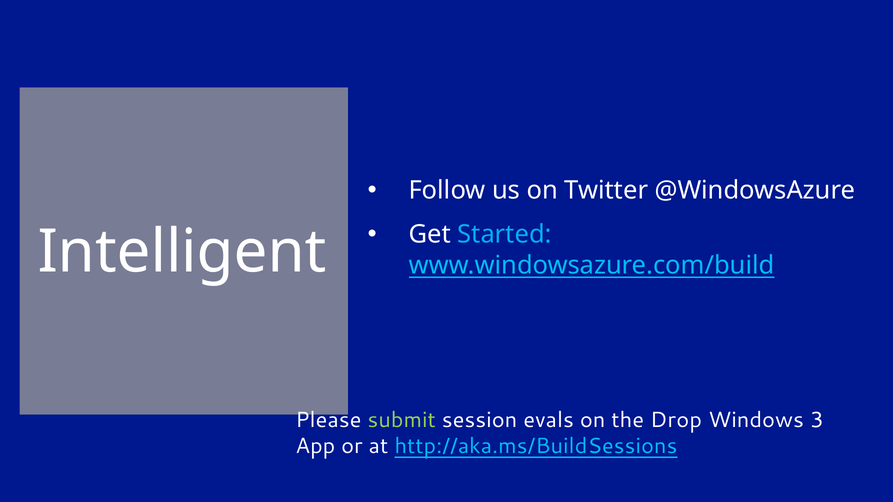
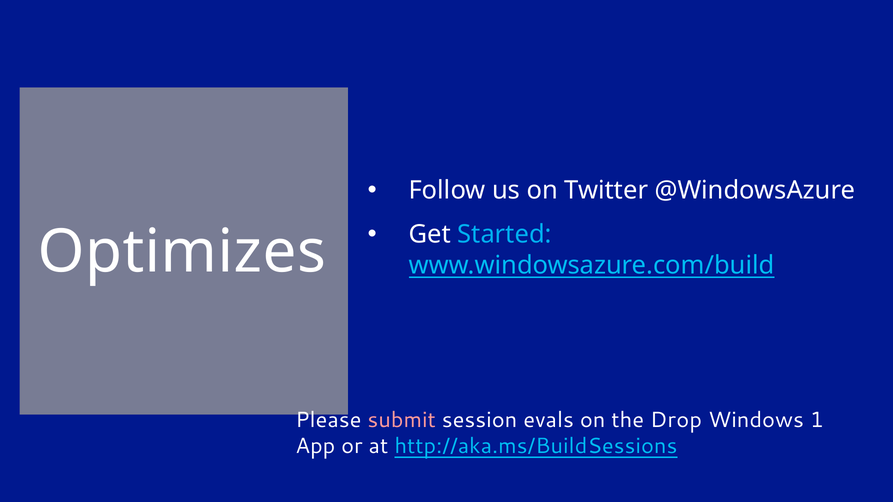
Intelligent: Intelligent -> Optimizes (182, 252)
submit colour: light green -> pink (402, 420)
3: 3 -> 1 (817, 420)
